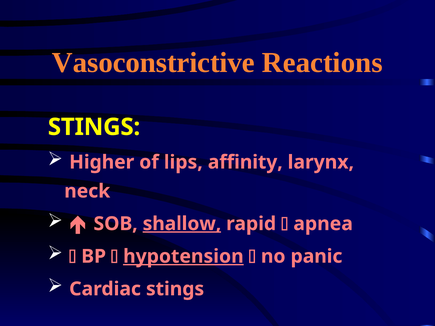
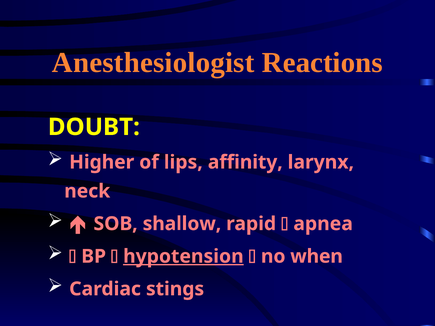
Vasoconstrictive: Vasoconstrictive -> Anesthesiologist (153, 63)
STINGS: STINGS -> DOUBT (94, 127)
shallow underline: present -> none (182, 224)
panic: panic -> when (317, 257)
